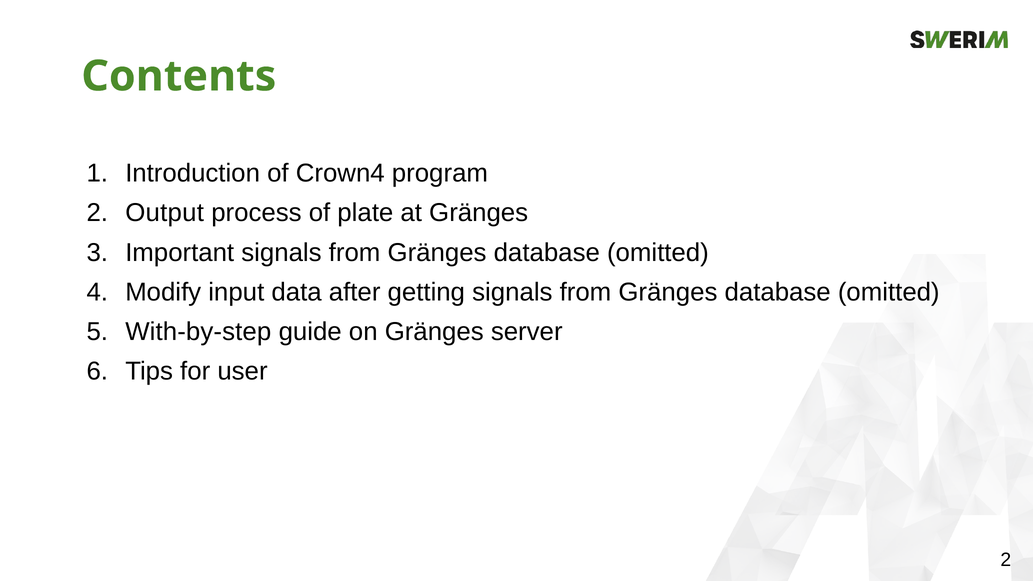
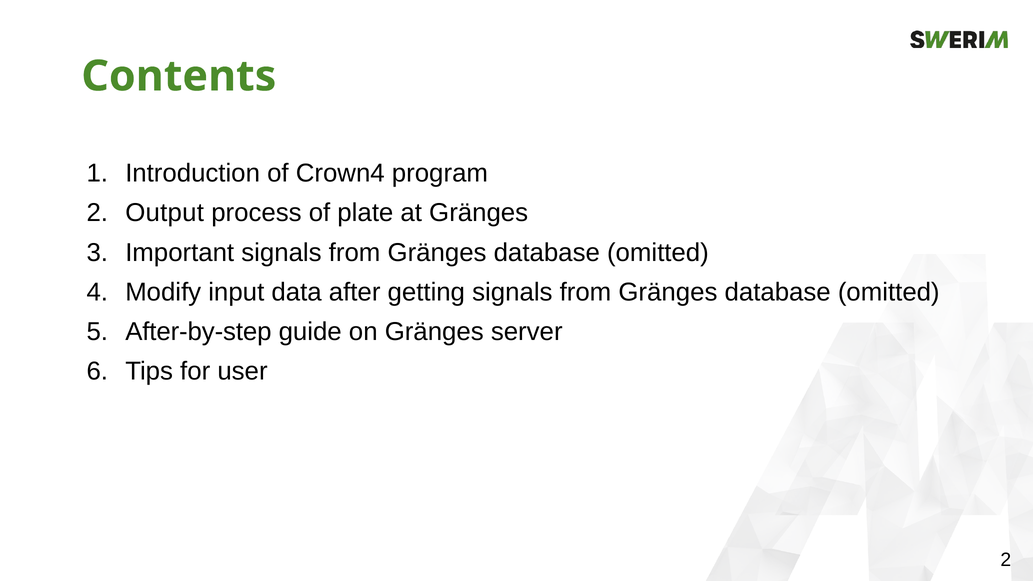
With-by-step: With-by-step -> After-by-step (198, 332)
